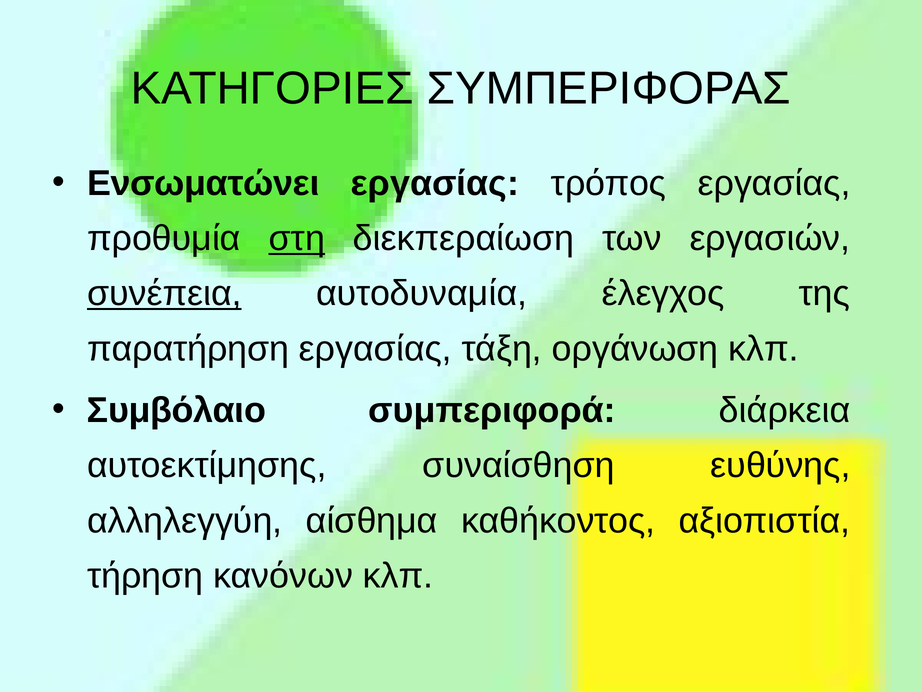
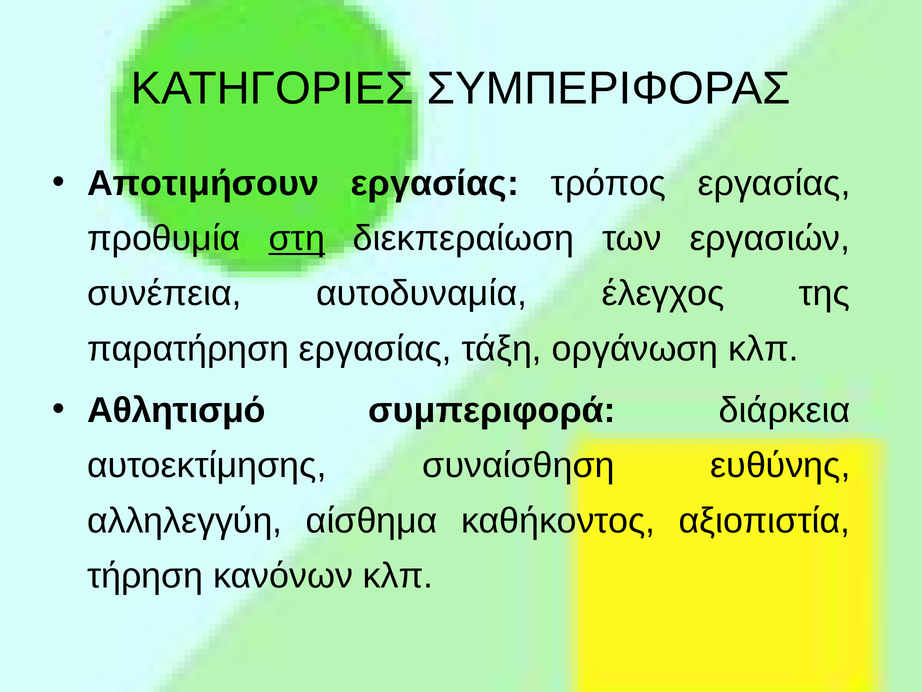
Ενσωματώνει: Ενσωματώνει -> Αποτιμήσουν (203, 183)
συνέπεια underline: present -> none (164, 293)
Συμβόλαιο: Συμβόλαιο -> Αθλητισμό (176, 410)
